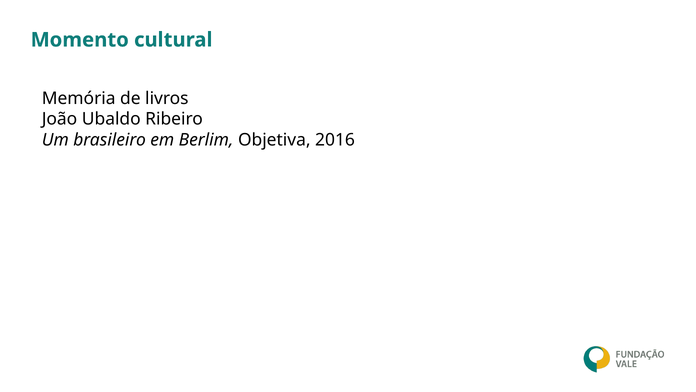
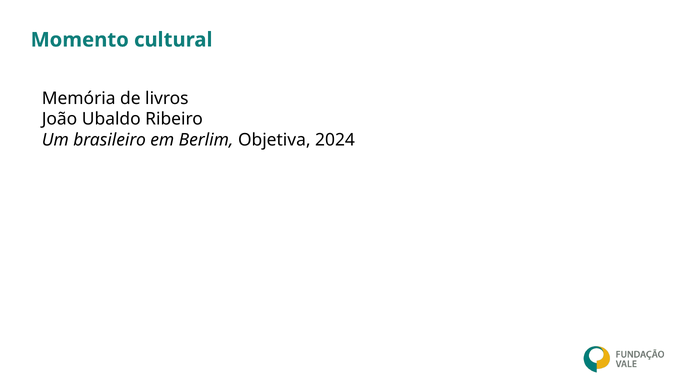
2016: 2016 -> 2024 (335, 140)
